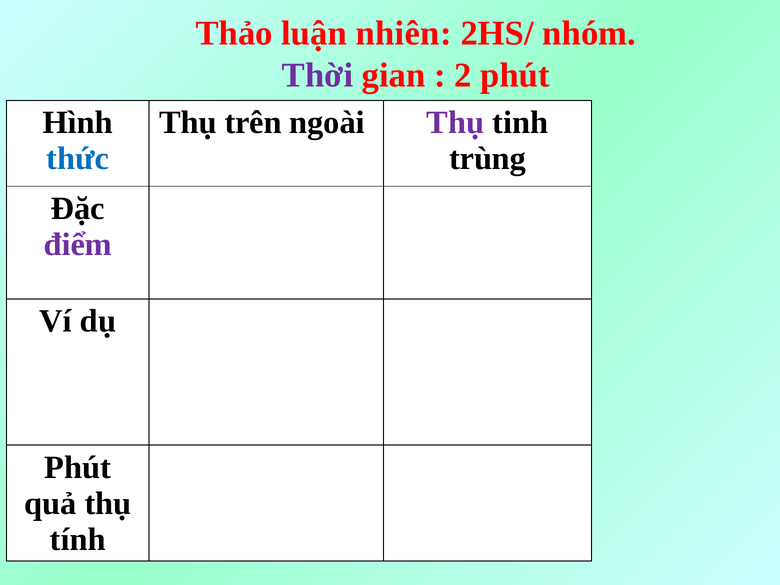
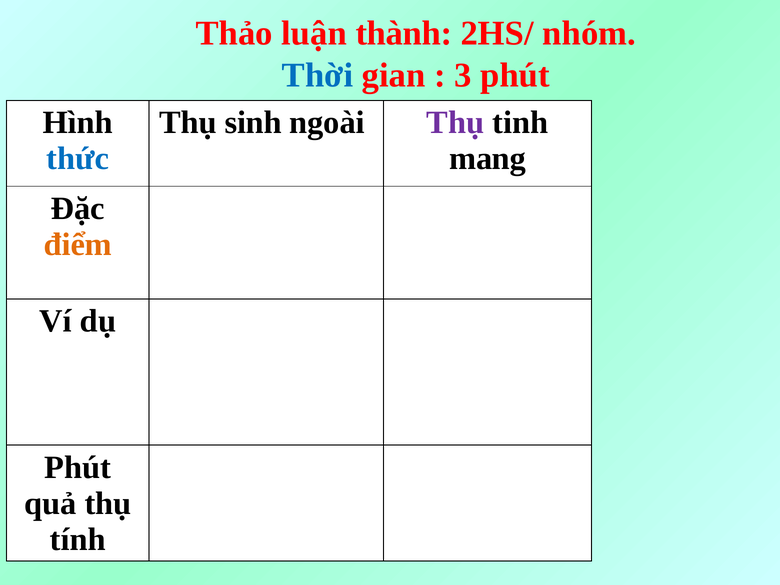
nhiên: nhiên -> thành (404, 34)
Thời colour: purple -> blue (318, 75)
2: 2 -> 3 (463, 75)
trên: trên -> sinh (253, 123)
trùng: trùng -> mang (488, 159)
điểm colour: purple -> orange (78, 244)
